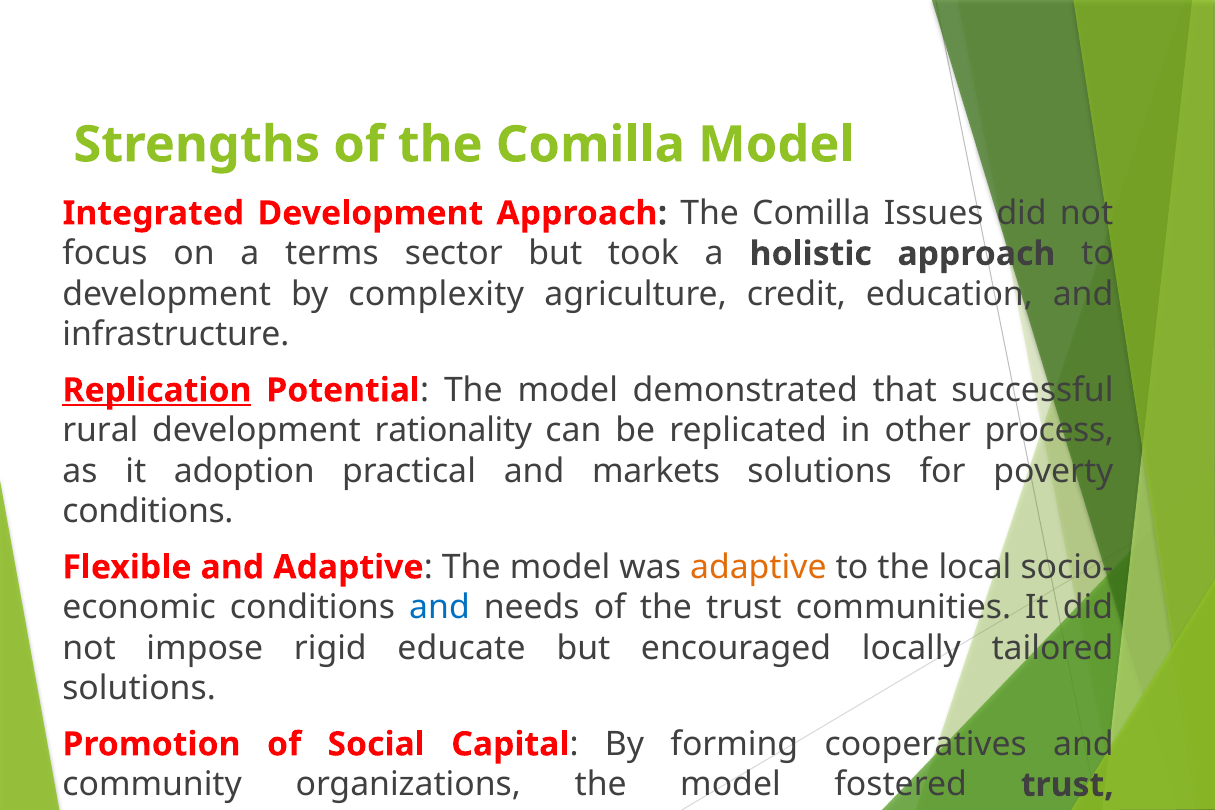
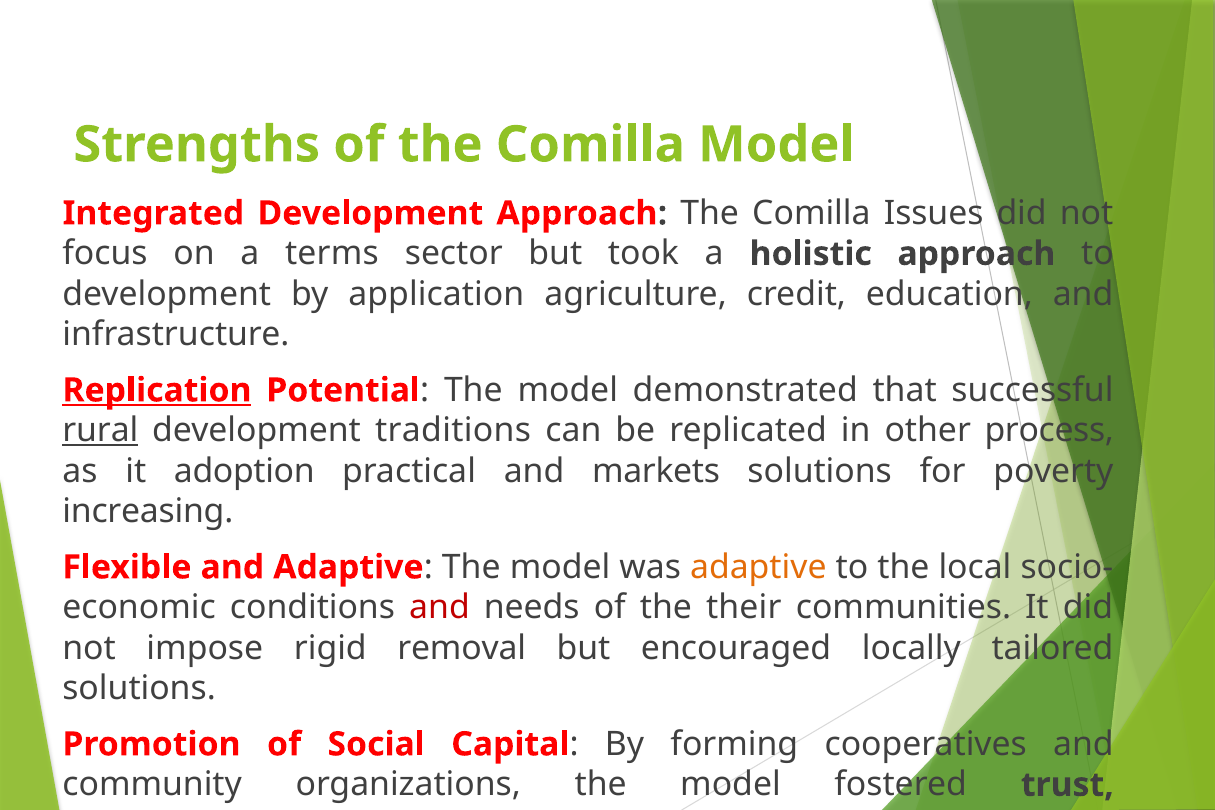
complexity: complexity -> application (436, 294)
rural underline: none -> present (100, 431)
rationality: rationality -> traditions (453, 431)
conditions: conditions -> increasing (148, 512)
and colour: blue -> red (439, 608)
the trust: trust -> their (744, 608)
educate: educate -> removal (462, 648)
